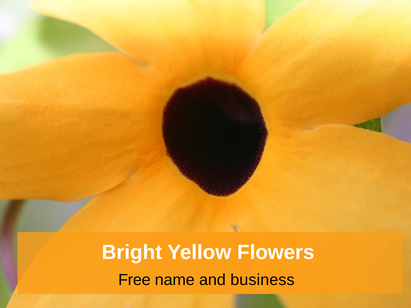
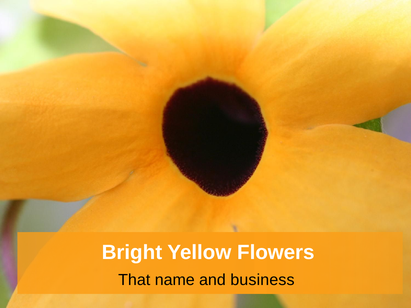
Free: Free -> That (134, 280)
